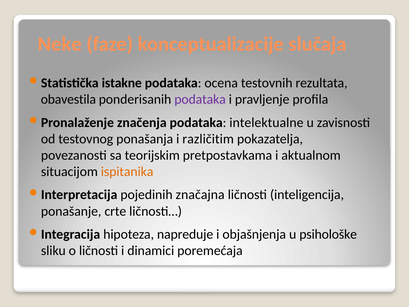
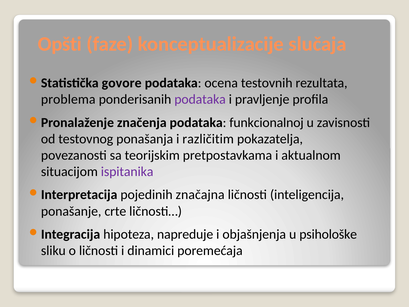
Neke: Neke -> Opšti (60, 44)
istakne: istakne -> govore (122, 83)
obavestila: obavestila -> problema (68, 99)
intelektualne: intelektualne -> funkcionalnoj (267, 122)
ispitanika colour: orange -> purple (127, 171)
